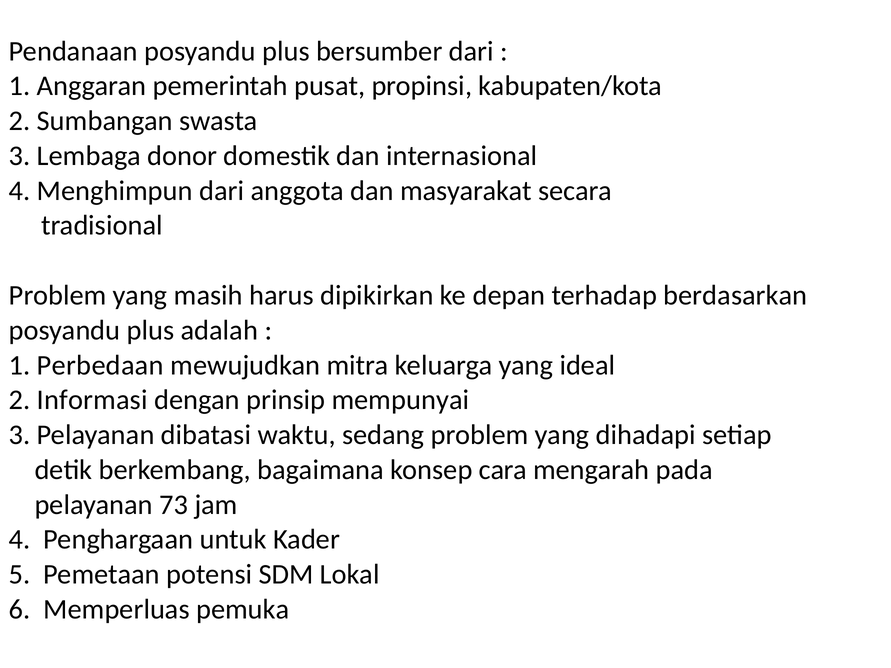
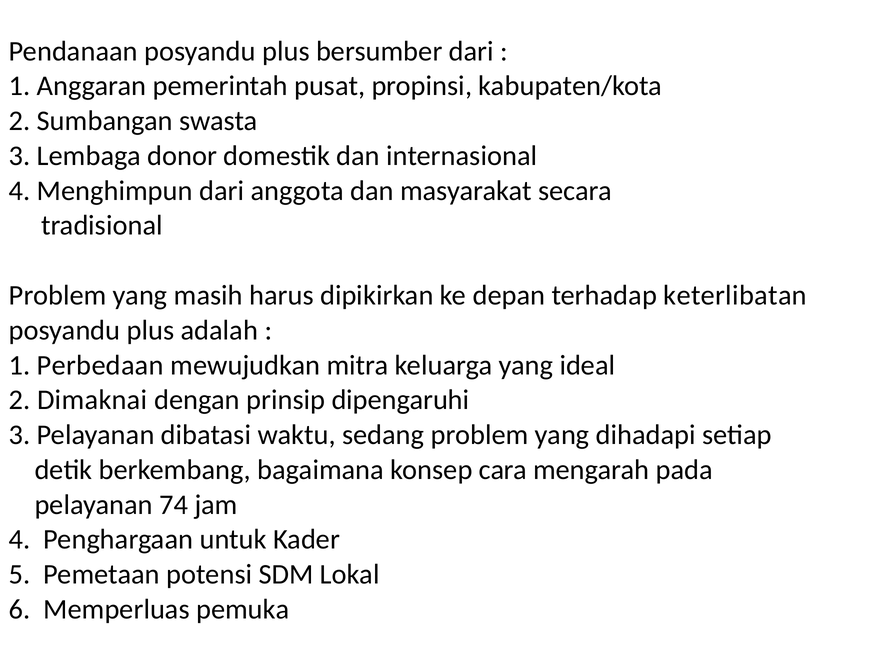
berdasarkan: berdasarkan -> keterlibatan (735, 295)
Informasi: Informasi -> Dimaknai (92, 400)
mempunyai: mempunyai -> dipengaruhi (400, 400)
73: 73 -> 74 (174, 505)
